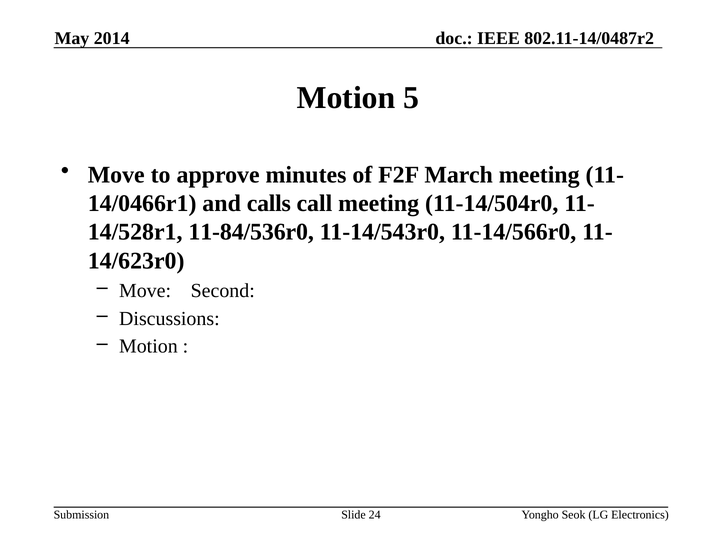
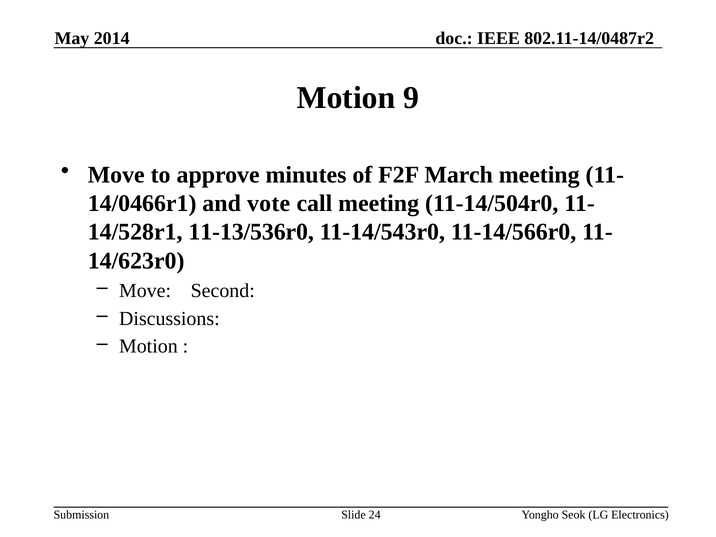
5: 5 -> 9 (411, 98)
calls: calls -> vote (269, 203)
11-84/536r0: 11-84/536r0 -> 11-13/536r0 (251, 232)
